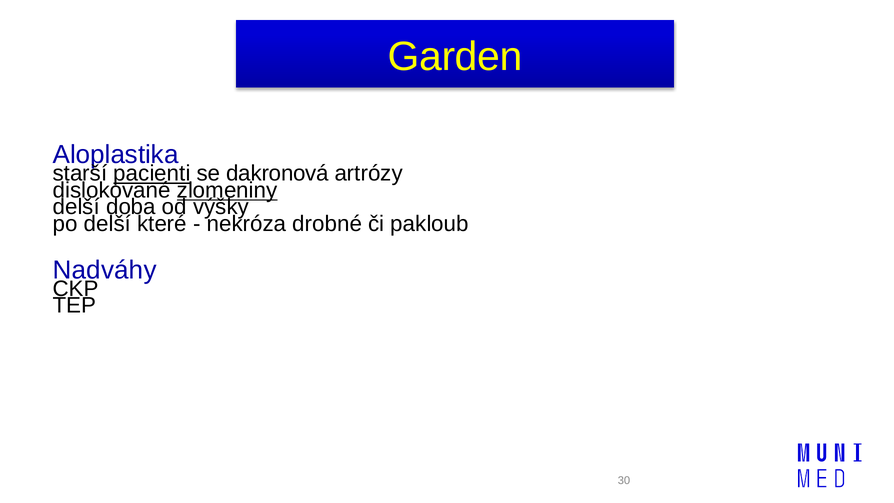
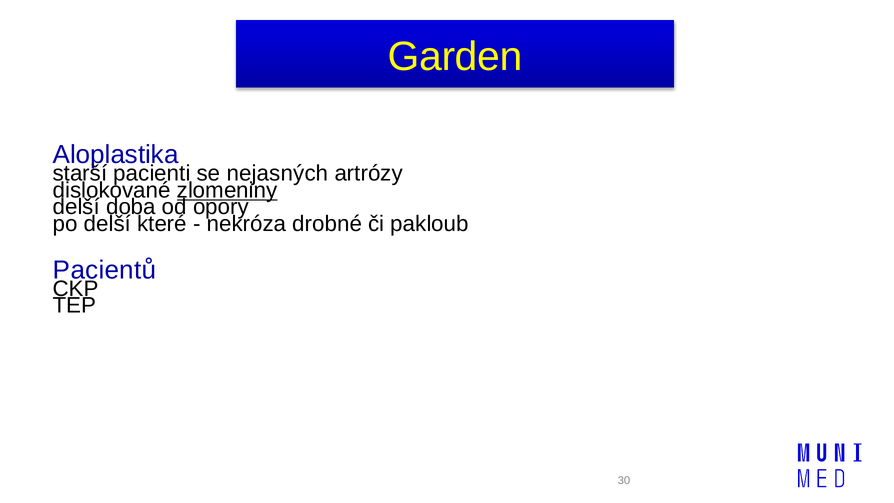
pacienti underline: present -> none (152, 173)
dakronová: dakronová -> nejasných (277, 173)
výšky: výšky -> opory (221, 207)
Nadváhy: Nadváhy -> Pacientů (105, 270)
